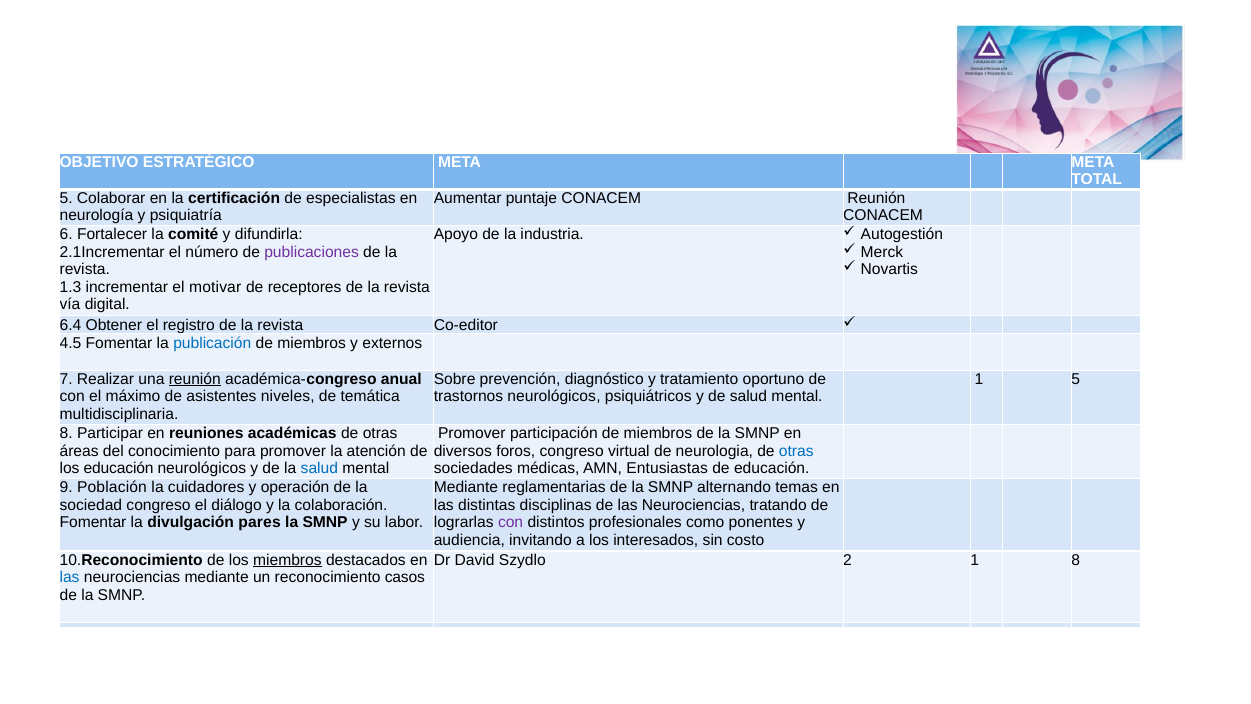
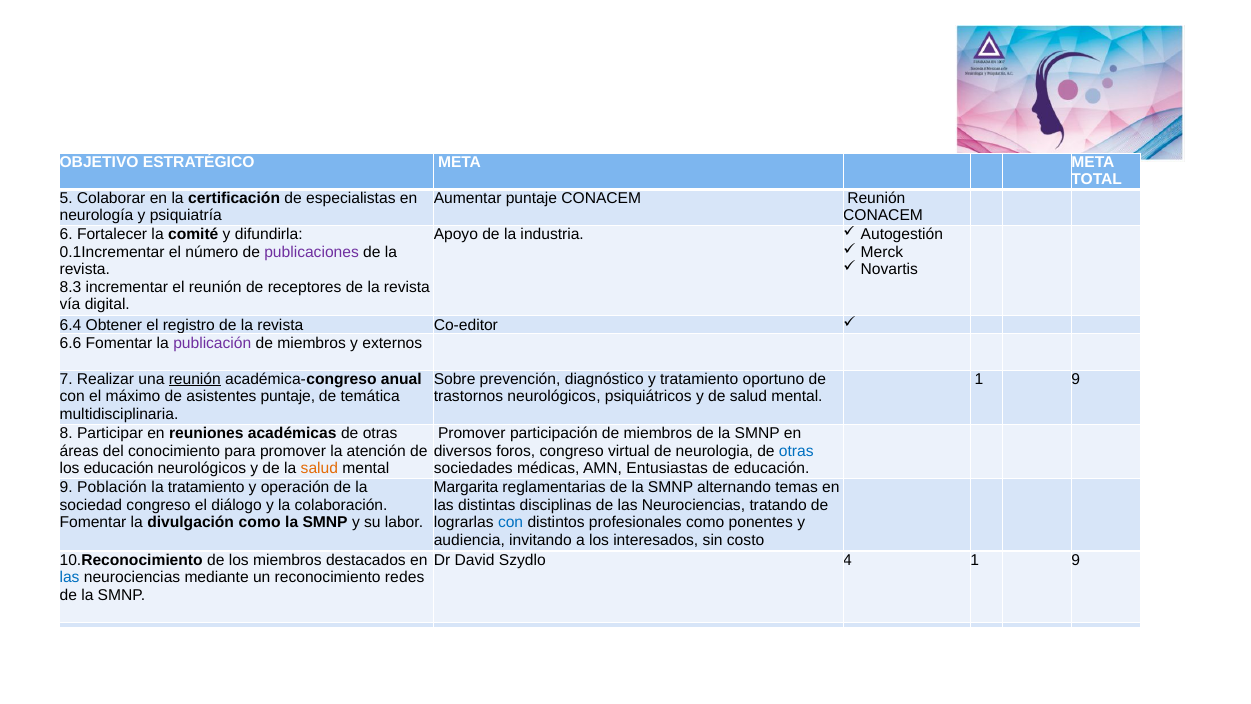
2.1Incrementar: 2.1Incrementar -> 0.1Incrementar (112, 252)
1.3: 1.3 -> 8.3 (70, 287)
el motivar: motivar -> reunión (215, 287)
4.5: 4.5 -> 6.6 (70, 343)
publicación colour: blue -> purple (212, 343)
5: 5 -> 9 (1076, 379)
asistentes niveles: niveles -> puntaje (288, 397)
salud colour: blue -> orange (319, 468)
la cuidadores: cuidadores -> tratamiento (206, 487)
Mediante: Mediante -> Margarita (466, 487)
divulgación pares: pares -> como (260, 522)
con colour: purple -> blue (511, 522)
miembros underline: present -> none (287, 560)
2: 2 -> 4 (848, 560)
8: 8 -> 9 (1076, 560)
casos: casos -> redes (405, 577)
